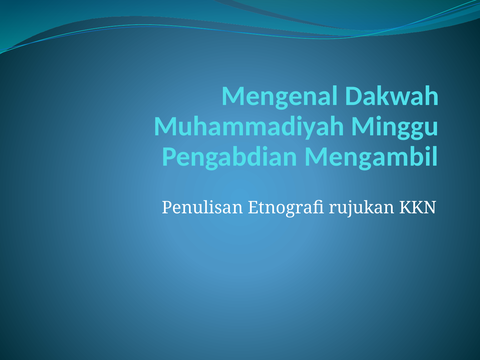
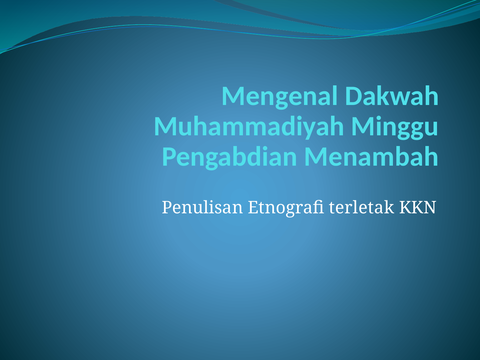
Mengambil: Mengambil -> Menambah (371, 157)
rujukan: rujukan -> terletak (362, 208)
